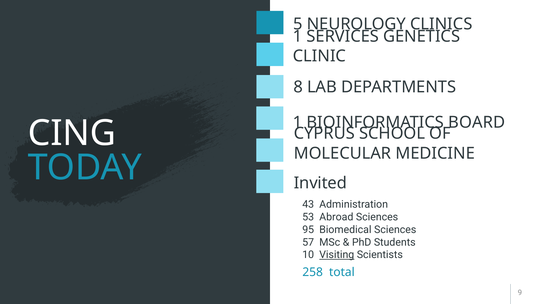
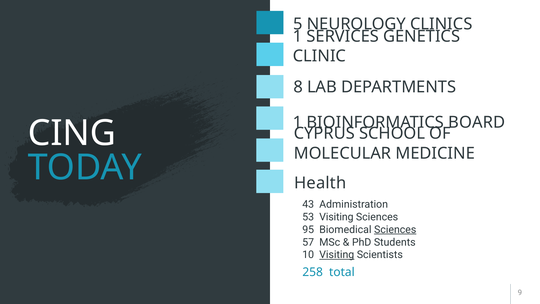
Invited: Invited -> Health (320, 183)
53 Abroad: Abroad -> Visiting (336, 217)
Sciences underline: none -> present (395, 229)
